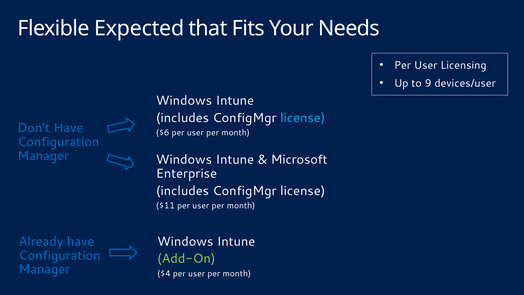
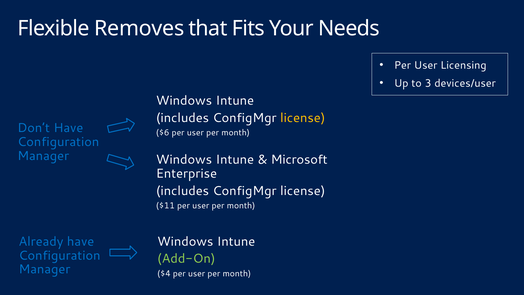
Expected: Expected -> Removes (139, 29)
9: 9 -> 3 (428, 83)
license colour: light blue -> yellow (303, 118)
